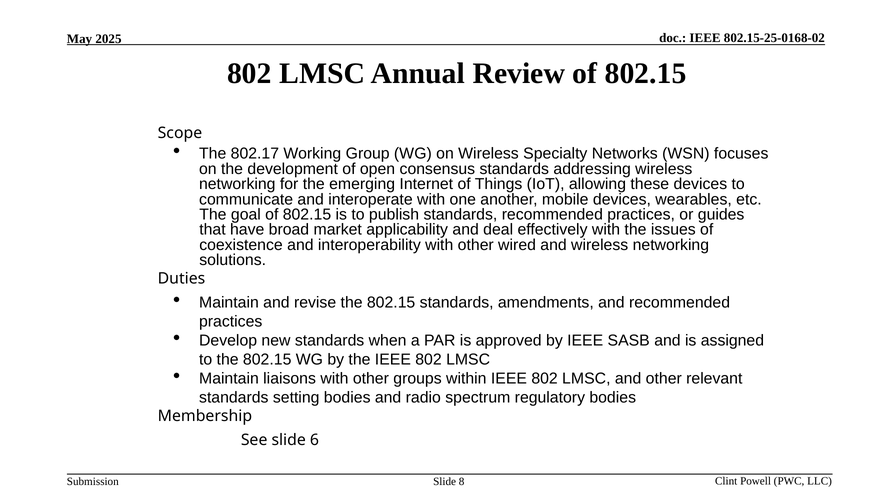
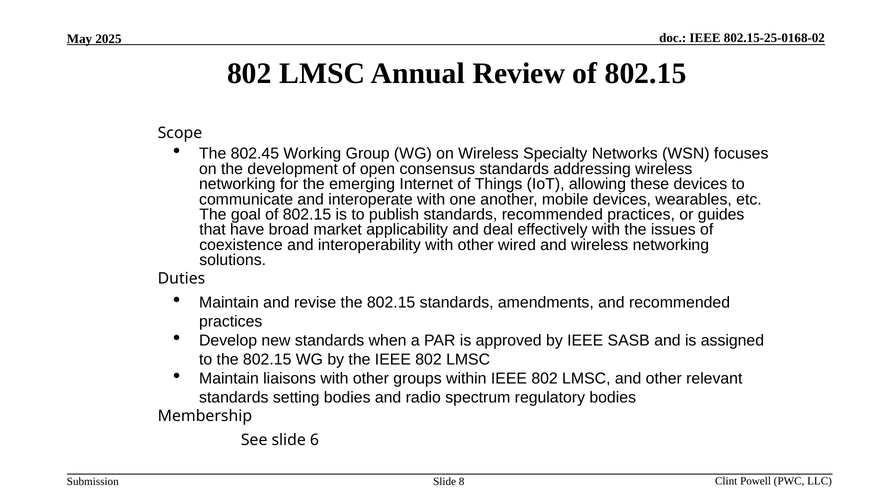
802.17: 802.17 -> 802.45 (255, 154)
